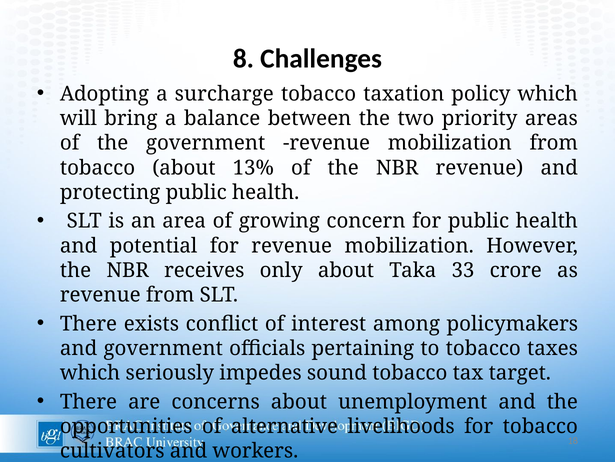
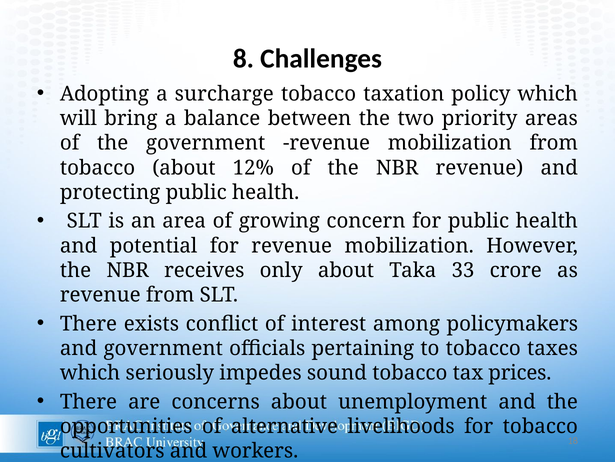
13%: 13% -> 12% (253, 167)
target: target -> prices (520, 372)
